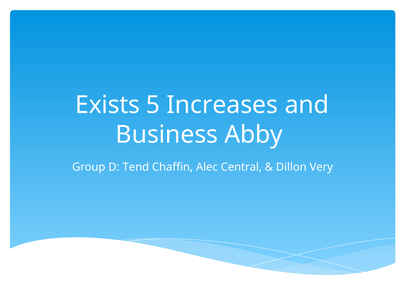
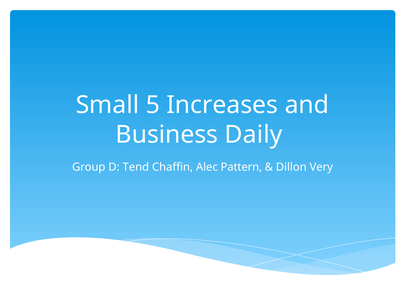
Exists: Exists -> Small (107, 105)
Abby: Abby -> Daily (254, 135)
Central: Central -> Pattern (241, 167)
